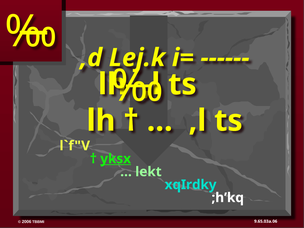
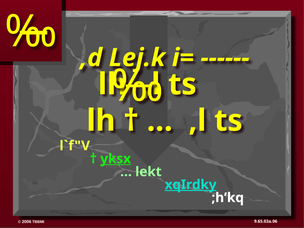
xqIrdky underline: none -> present (191, 185)
